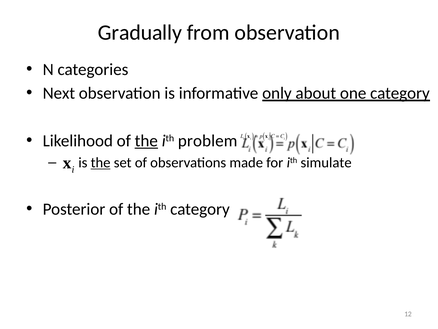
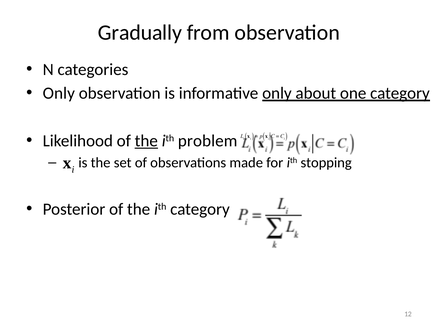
Next: Next -> Only (59, 93)
the underline: present -> none (101, 162)
simulate: simulate -> stopping (326, 162)
